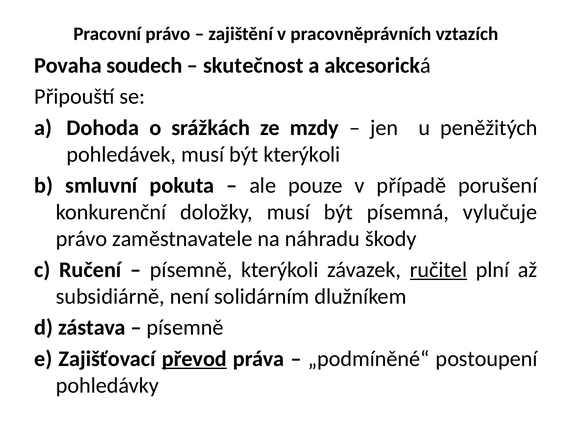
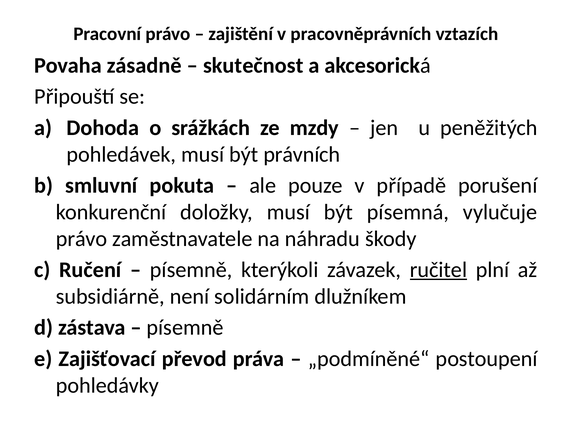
soudech: soudech -> zásadně (144, 66)
být kterýkoli: kterýkoli -> právních (302, 154)
převod underline: present -> none (194, 359)
